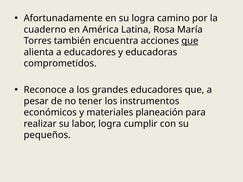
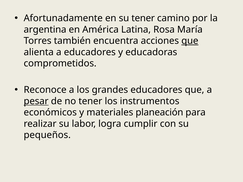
su logra: logra -> tener (143, 18)
cuaderno: cuaderno -> argentina (45, 30)
pesar underline: none -> present (36, 101)
